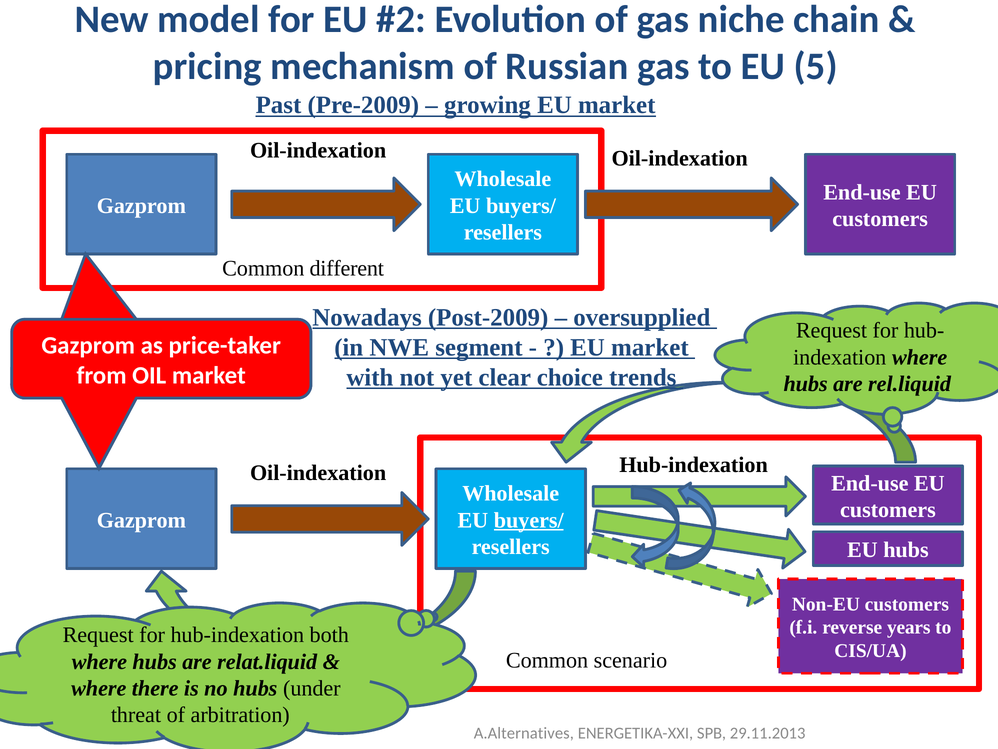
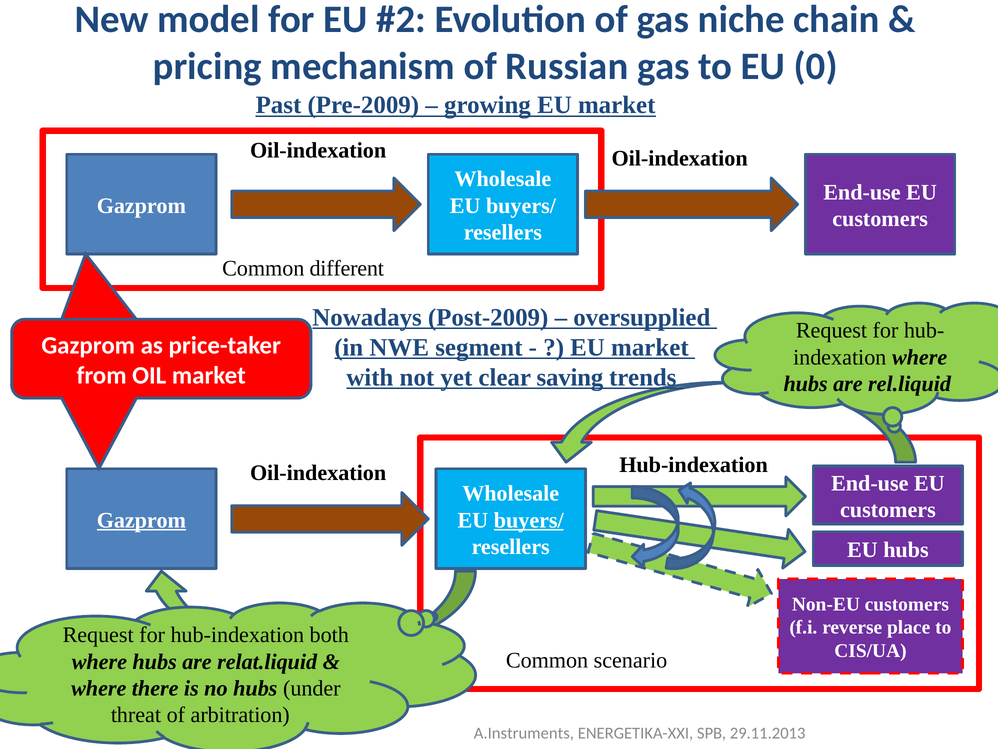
5: 5 -> 0 (816, 66)
choice: choice -> saving (570, 377)
Gazprom underline: none -> present (141, 520)
years: years -> place (909, 627)
A.Alternatives: A.Alternatives -> A.Instruments (524, 733)
